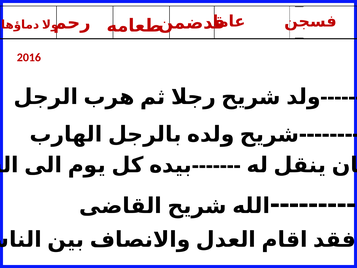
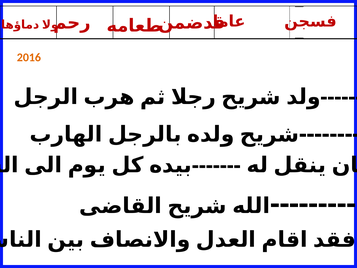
2016 colour: red -> orange (29, 57)
